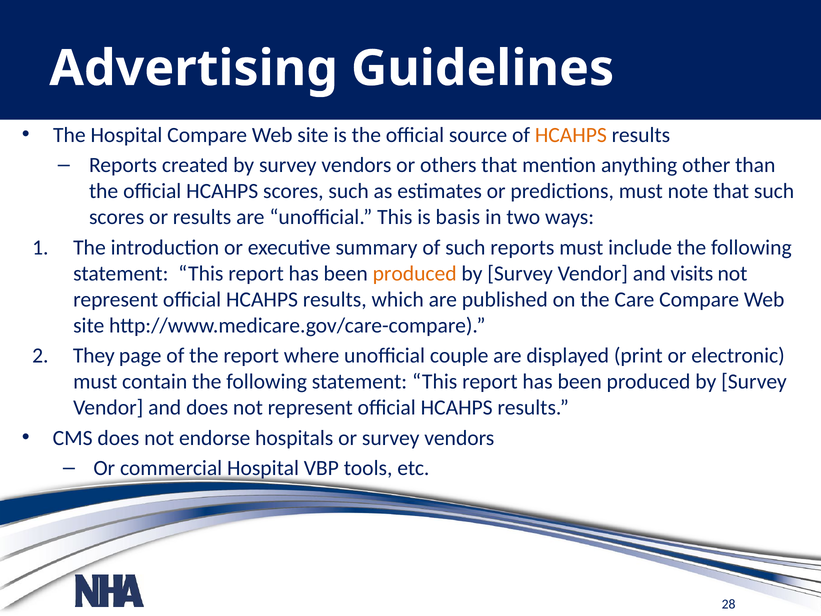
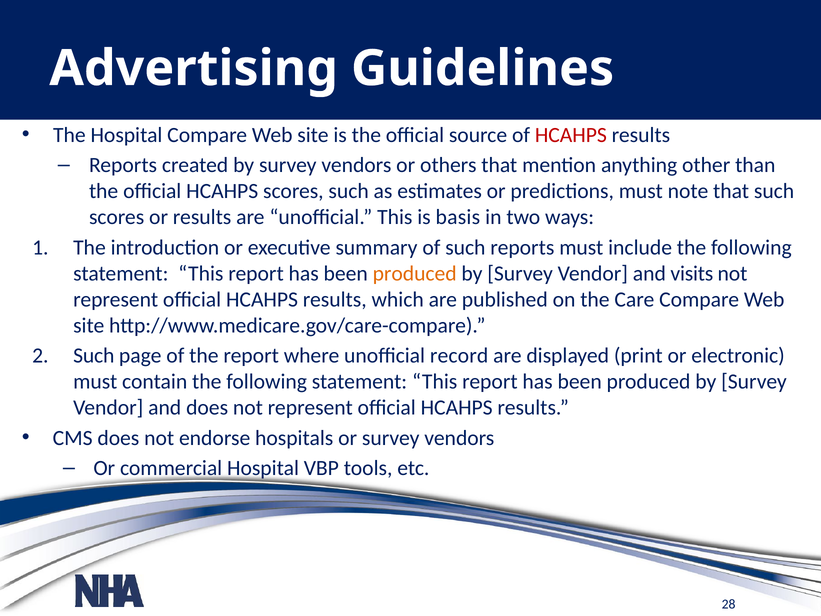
HCAHPS colour: orange -> red (571, 135)
They: They -> Such (94, 356)
couple: couple -> record (459, 356)
